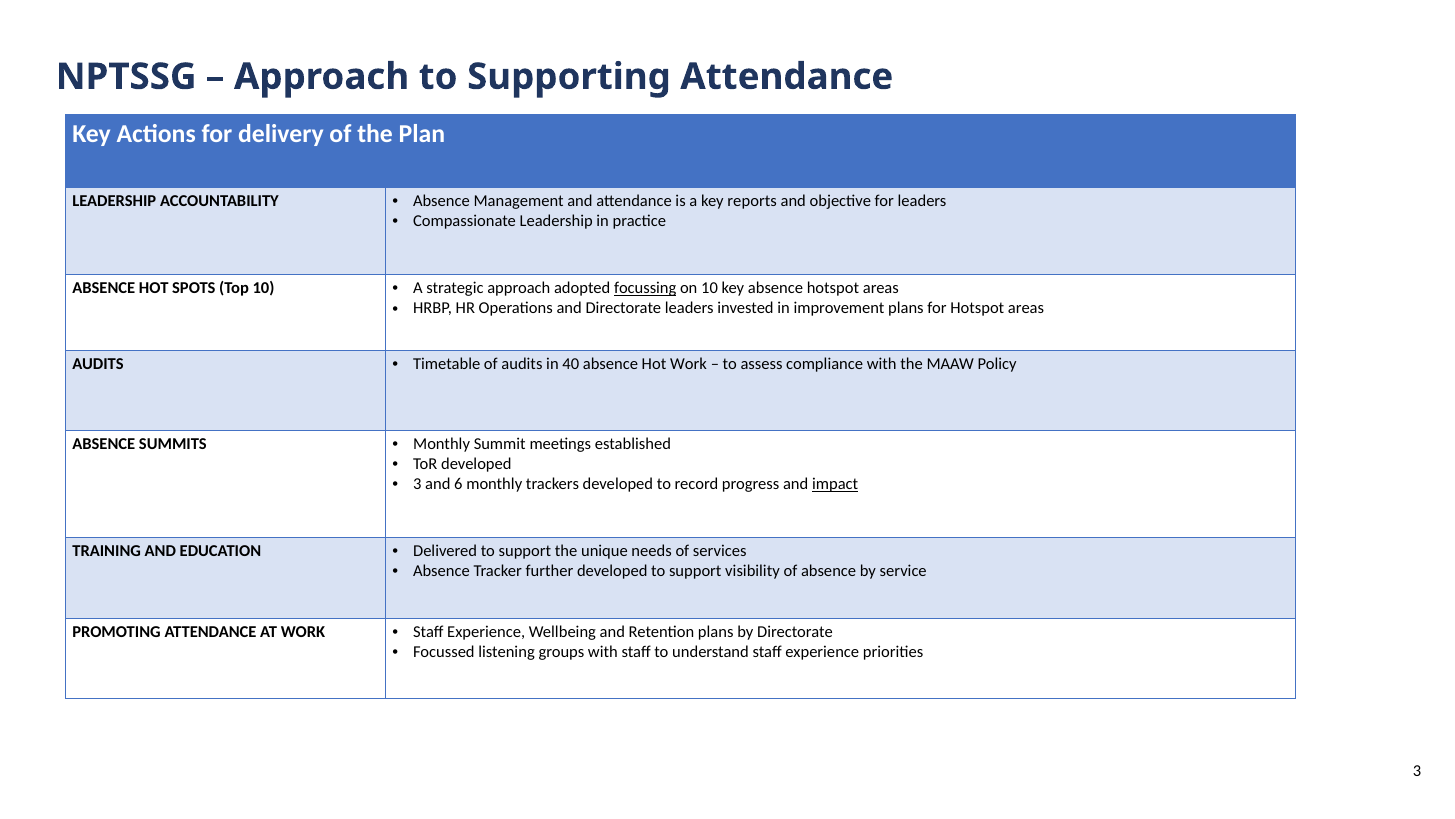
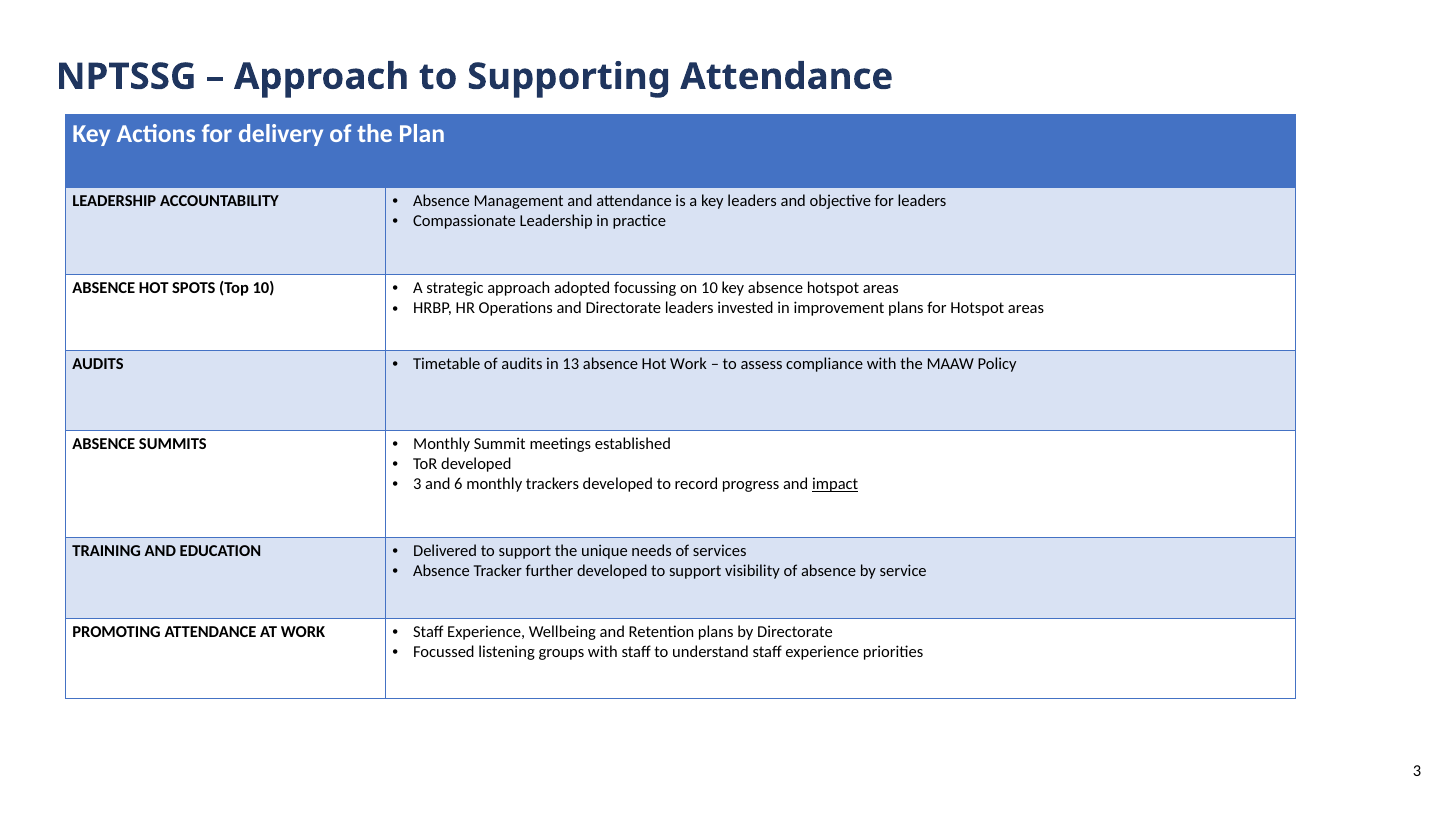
key reports: reports -> leaders (752, 201)
focussing underline: present -> none (645, 288)
40: 40 -> 13 (571, 364)
